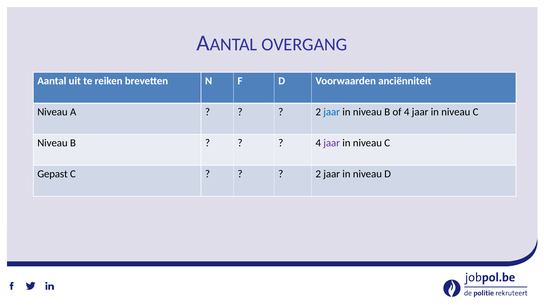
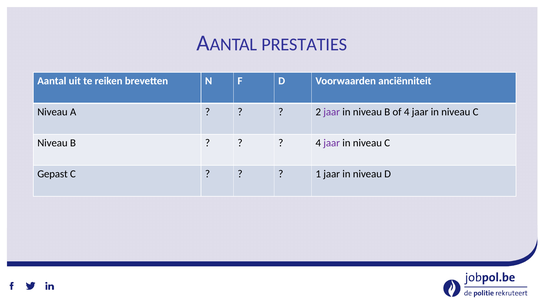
OVERGANG: OVERGANG -> PRESTATIES (304, 45)
jaar colour: blue -> purple (332, 112)
2: 2 -> 1 (318, 174)
